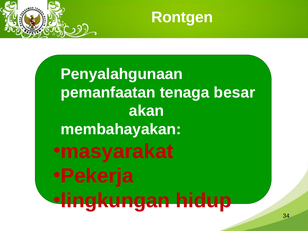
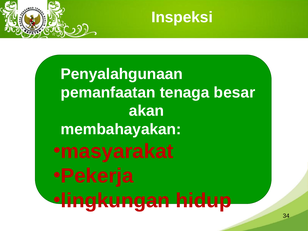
Rontgen: Rontgen -> Inspeksi (182, 17)
